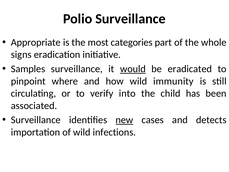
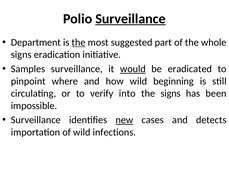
Surveillance underline: none -> present (131, 19)
Appropriate: Appropriate -> Department (36, 42)
the underline: none -> present (79, 42)
categories: categories -> suggested (132, 42)
immunity: immunity -> beginning (173, 81)
the child: child -> signs (171, 93)
associated: associated -> impossible (34, 105)
